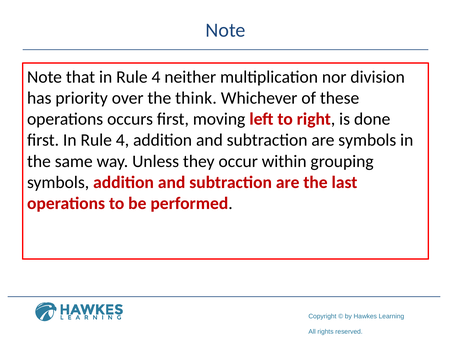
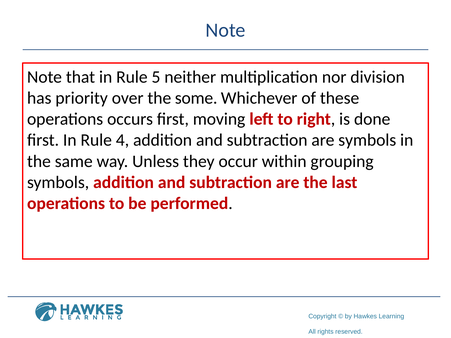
that in Rule 4: 4 -> 5 (156, 77)
think: think -> some (196, 98)
